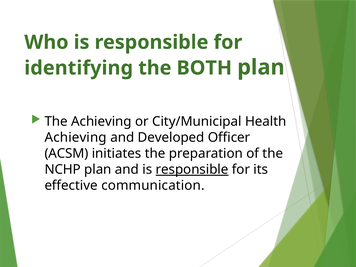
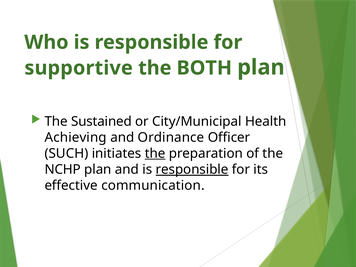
identifying: identifying -> supportive (79, 68)
The Achieving: Achieving -> Sustained (101, 121)
Developed: Developed -> Ordinance (171, 137)
ACSM: ACSM -> SUCH (66, 153)
the underline: none -> present (155, 153)
